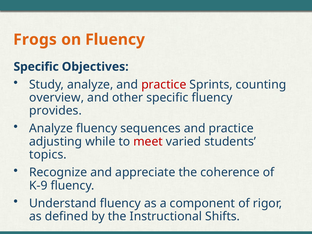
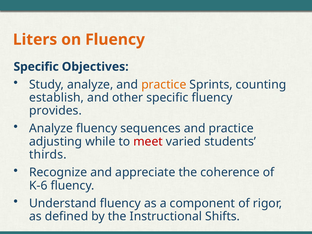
Frogs: Frogs -> Liters (35, 40)
practice colour: red -> orange (164, 84)
overview: overview -> establish (57, 98)
topics: topics -> thirds (48, 155)
K-9: K-9 -> K-6 (38, 186)
